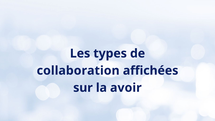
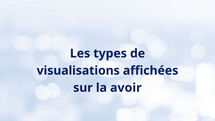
collaboration: collaboration -> visualisations (78, 71)
